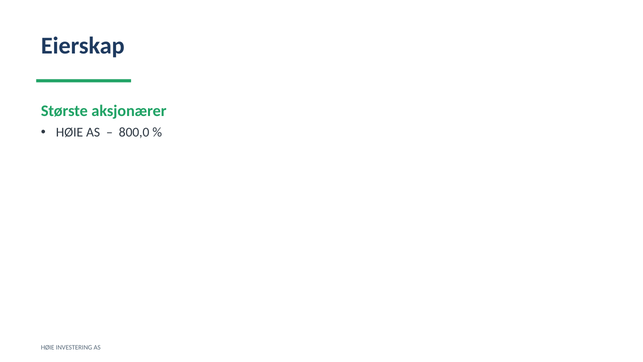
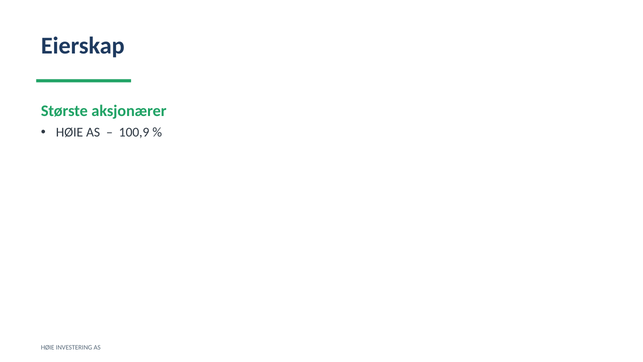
800,0: 800,0 -> 100,9 (134, 132)
